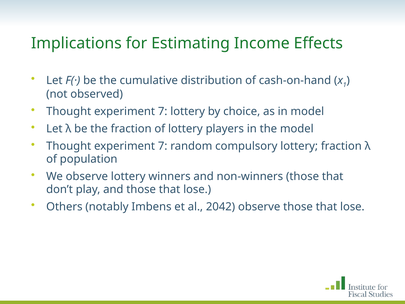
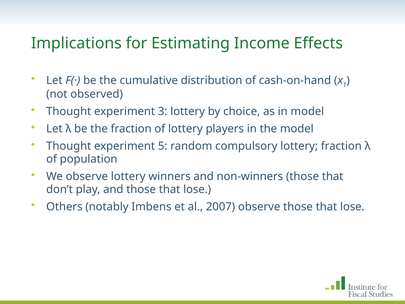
7: 7 -> 3 (163, 111)
7: 7 -> 5 (163, 146)
2042: 2042 -> 2007 (221, 207)
